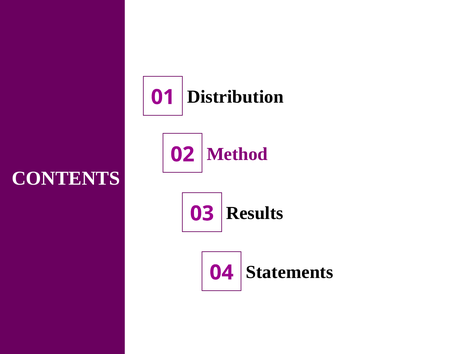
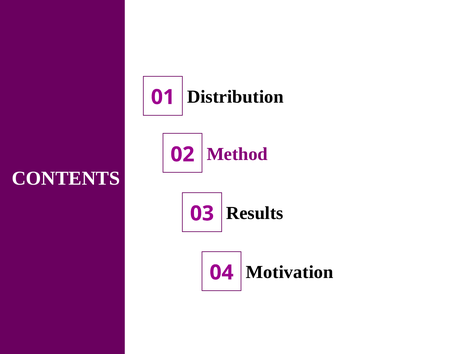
Statements: Statements -> Motivation (290, 273)
